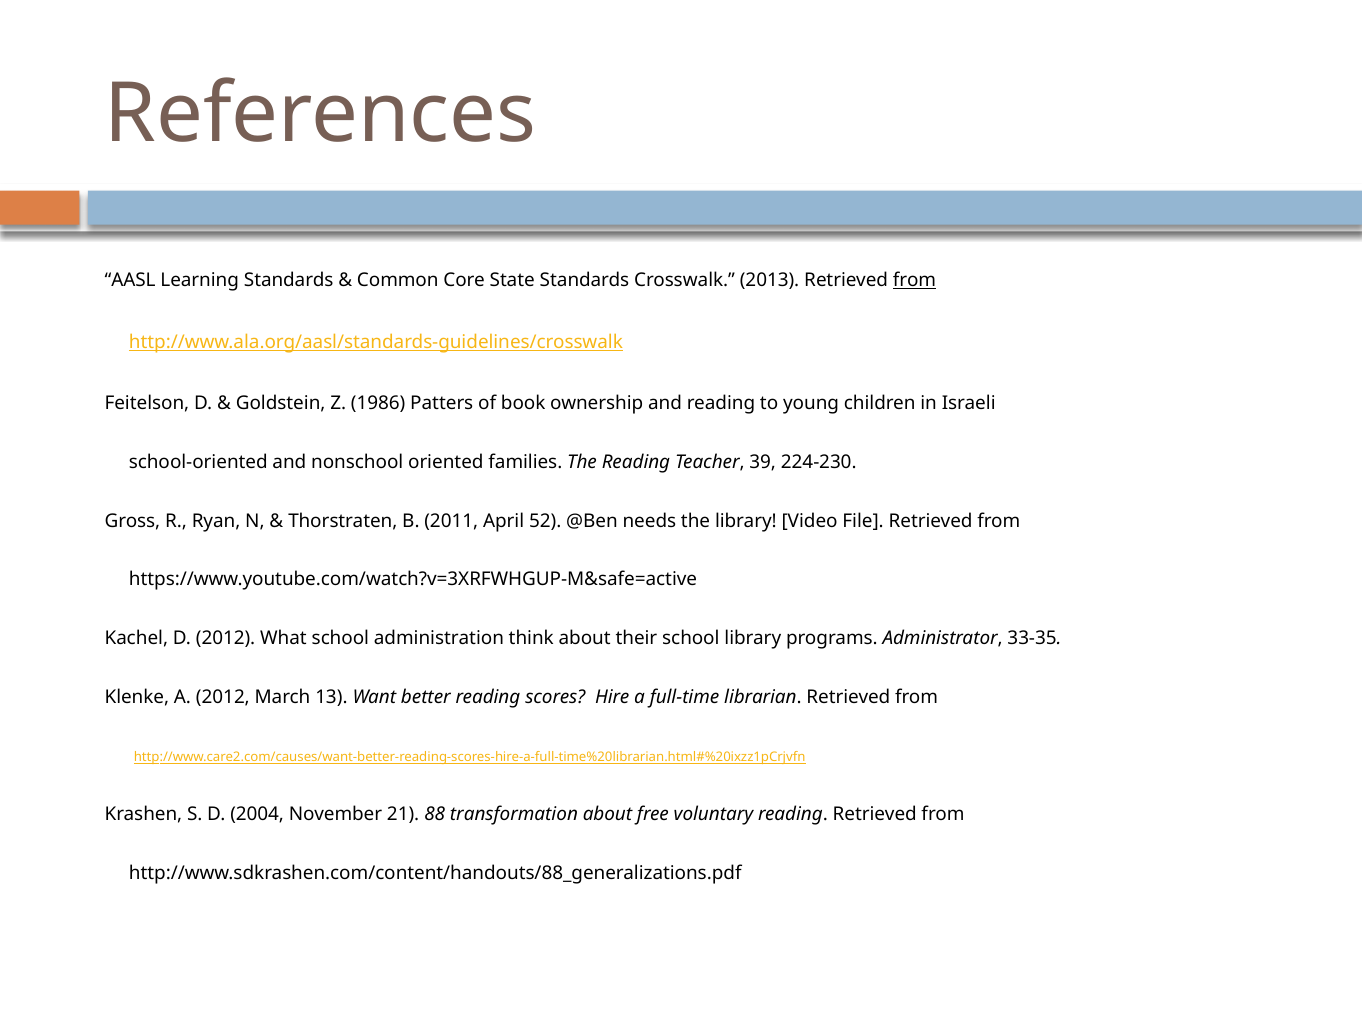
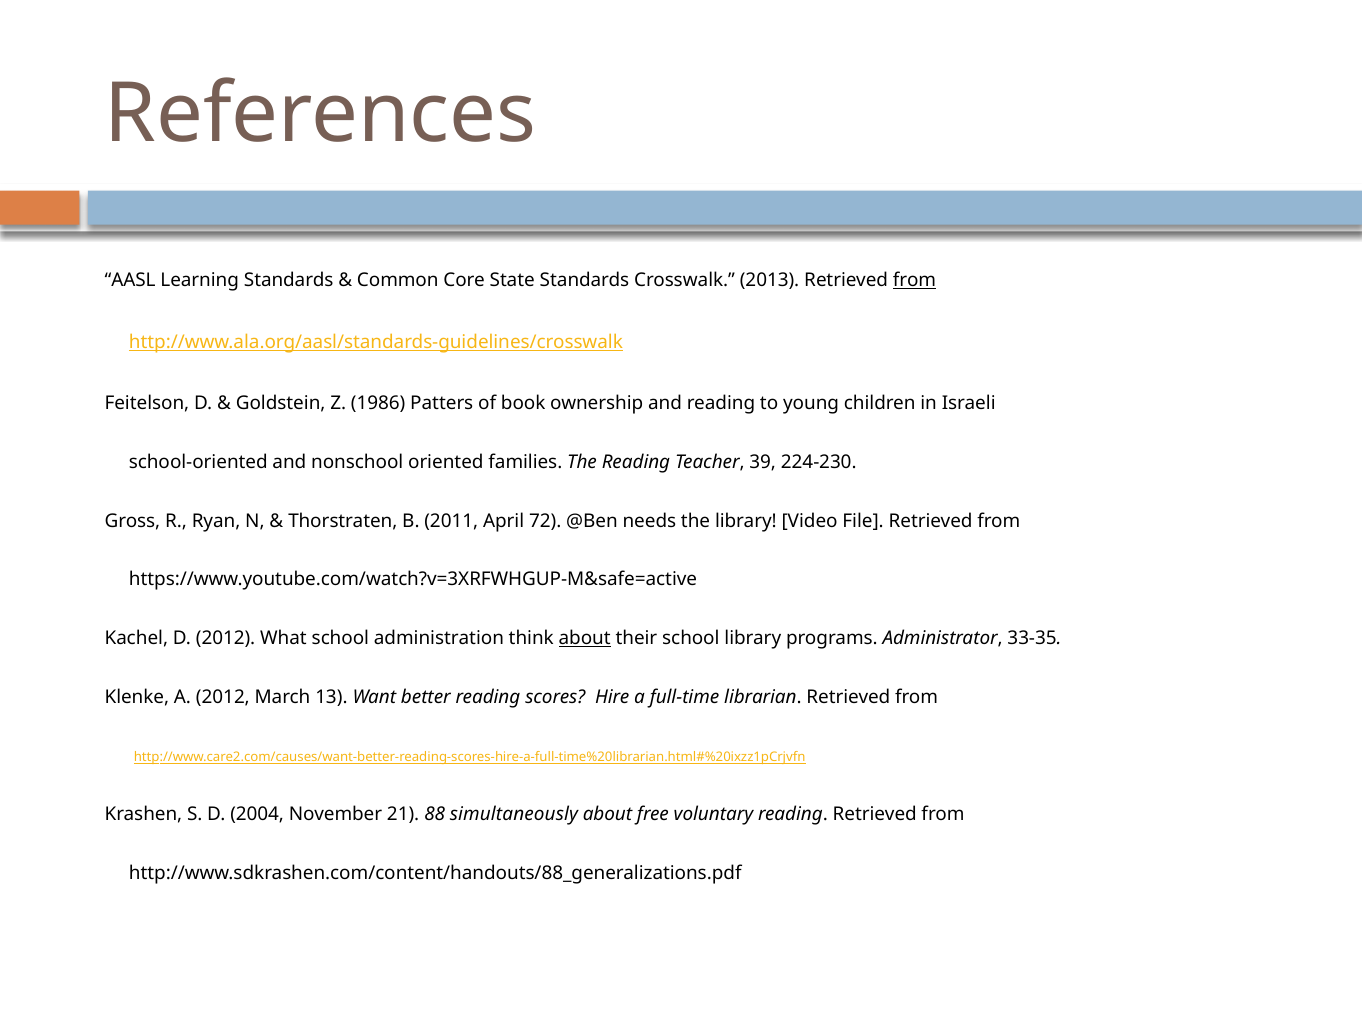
52: 52 -> 72 (545, 521)
about underline: none -> present (585, 639)
transformation: transformation -> simultaneously (514, 815)
